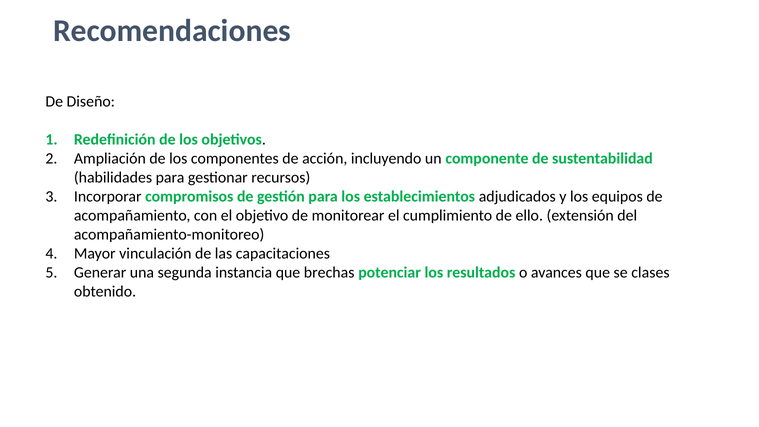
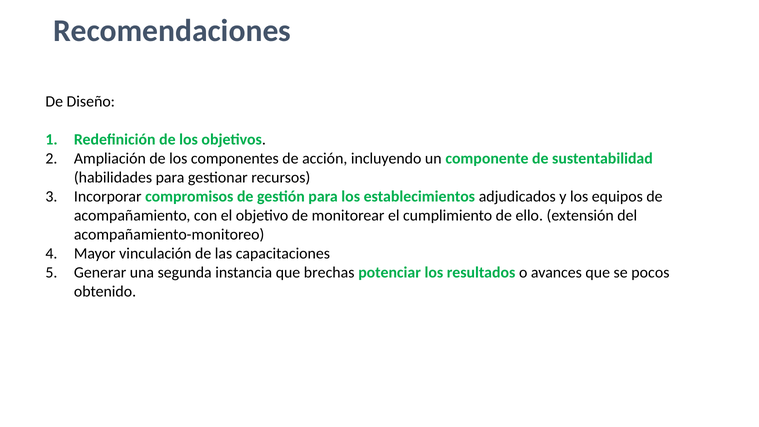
clases: clases -> pocos (650, 273)
